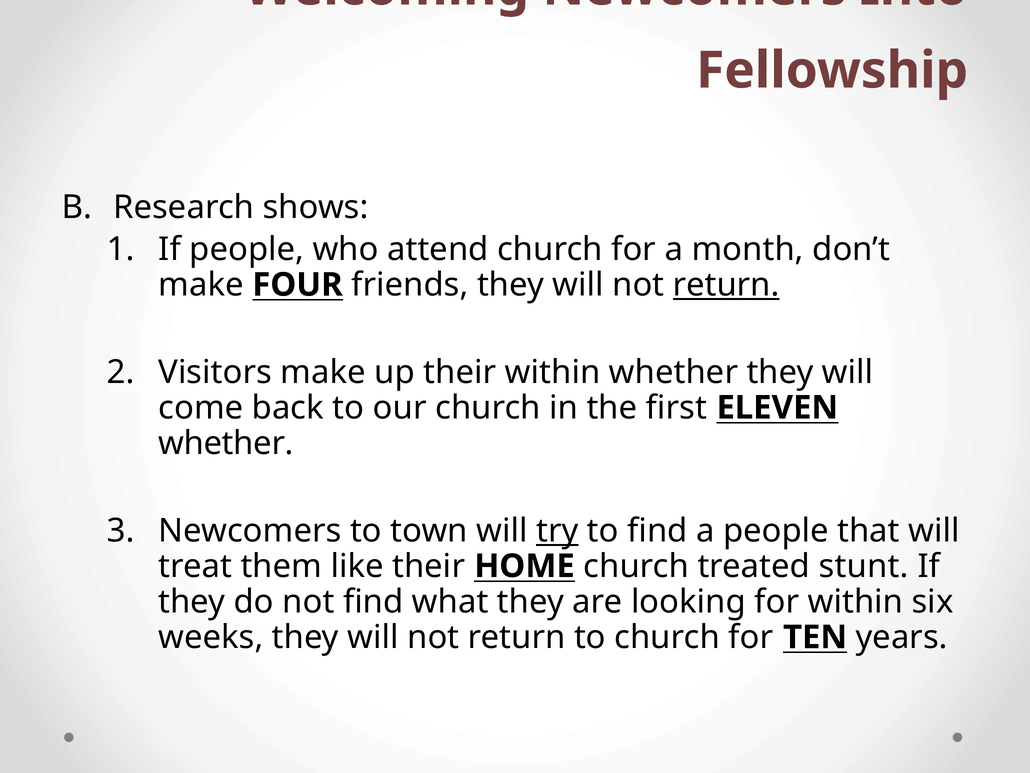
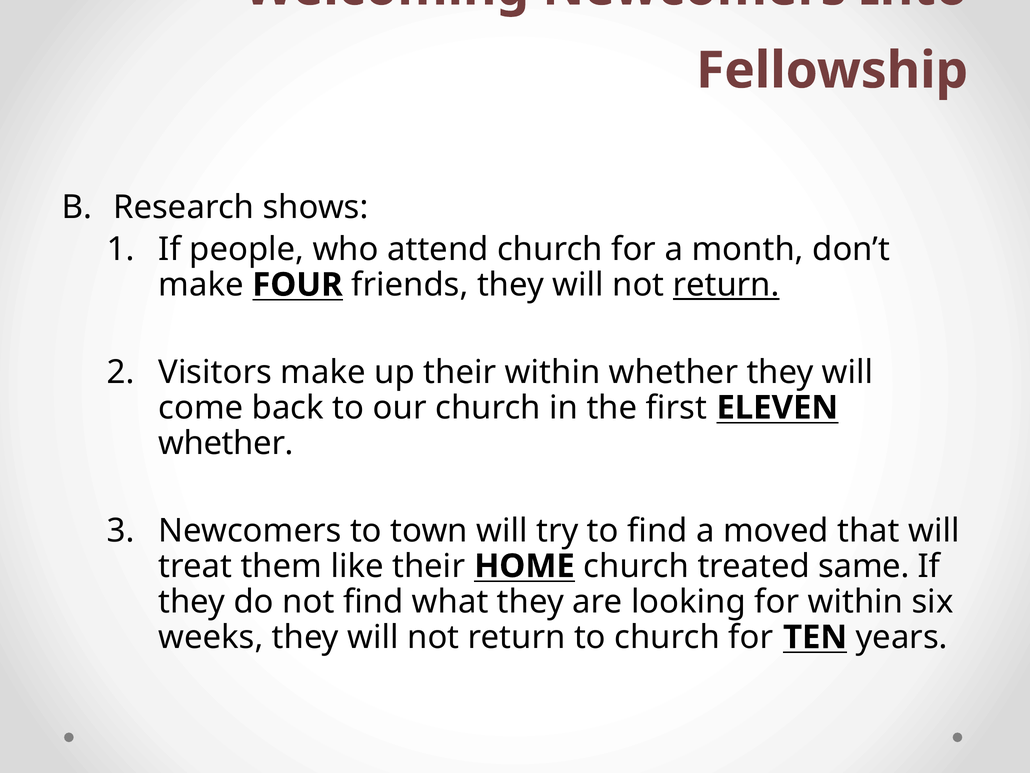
try underline: present -> none (557, 530)
a people: people -> moved (776, 530)
stunt: stunt -> same (864, 566)
